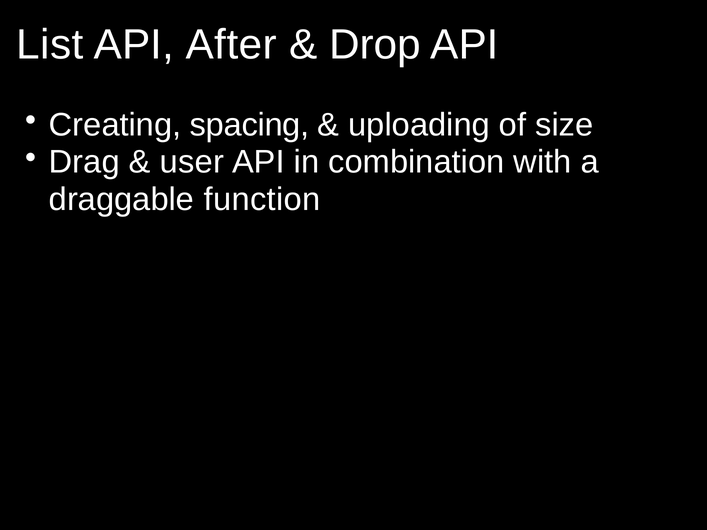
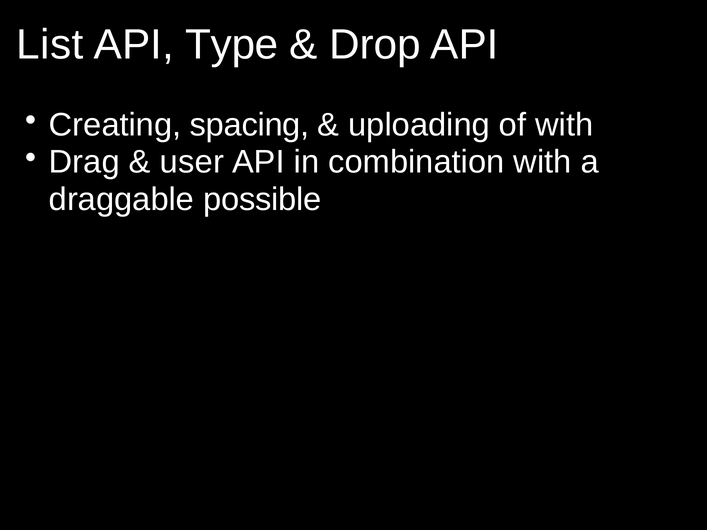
After: After -> Type (232, 45)
of size: size -> with (564, 125)
function: function -> possible (262, 200)
